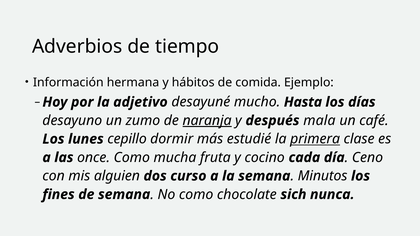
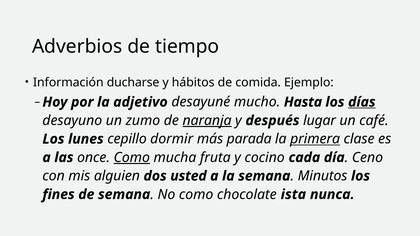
hermana: hermana -> ducharse (133, 82)
días underline: none -> present (362, 102)
mala: mala -> lugar (320, 121)
estudié: estudié -> parada (249, 139)
Como underline: none -> present (132, 158)
curso: curso -> usted (189, 176)
sich: sich -> ista (293, 195)
